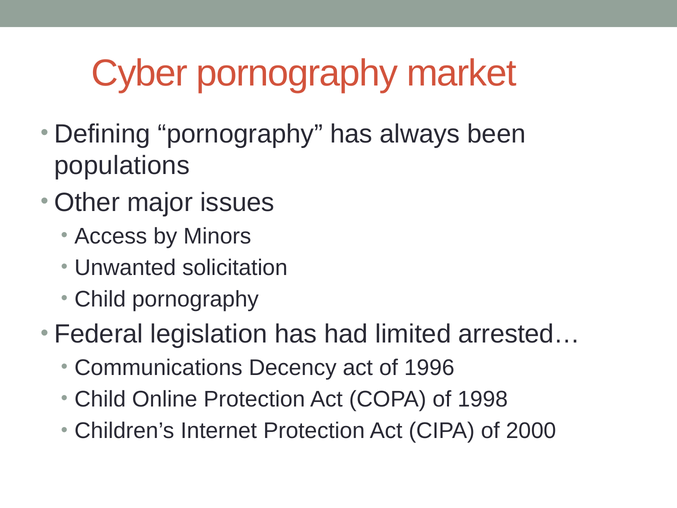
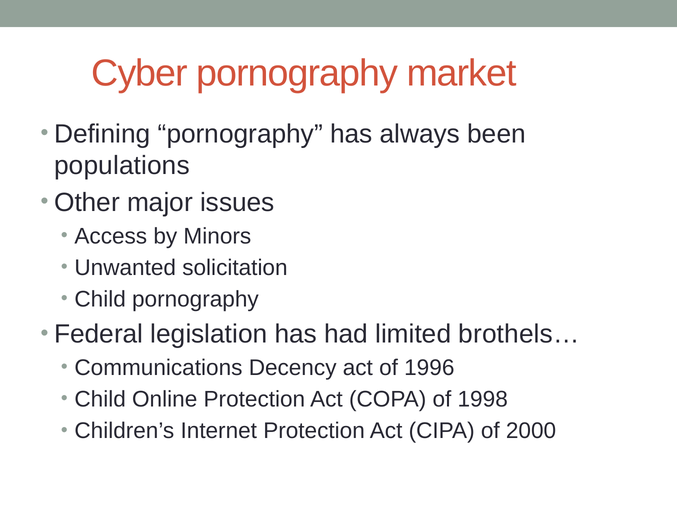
arrested…: arrested… -> brothels… (519, 334)
